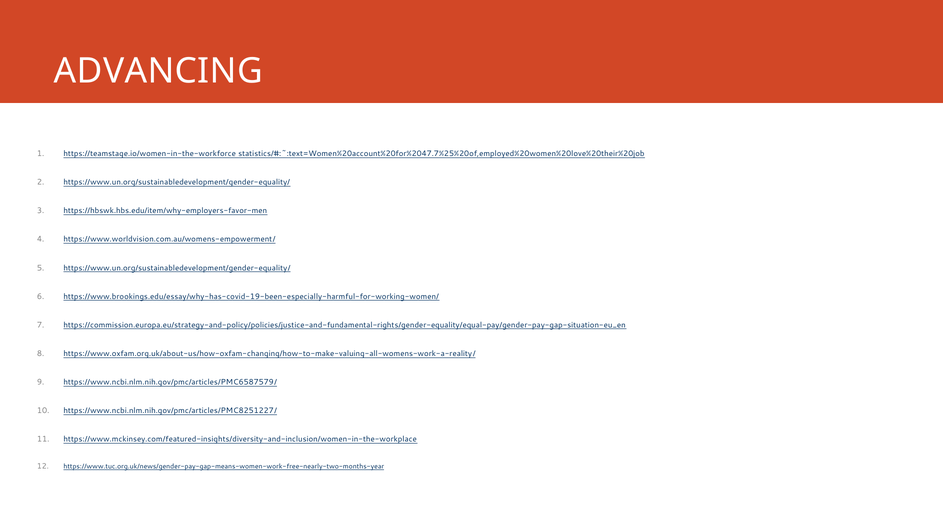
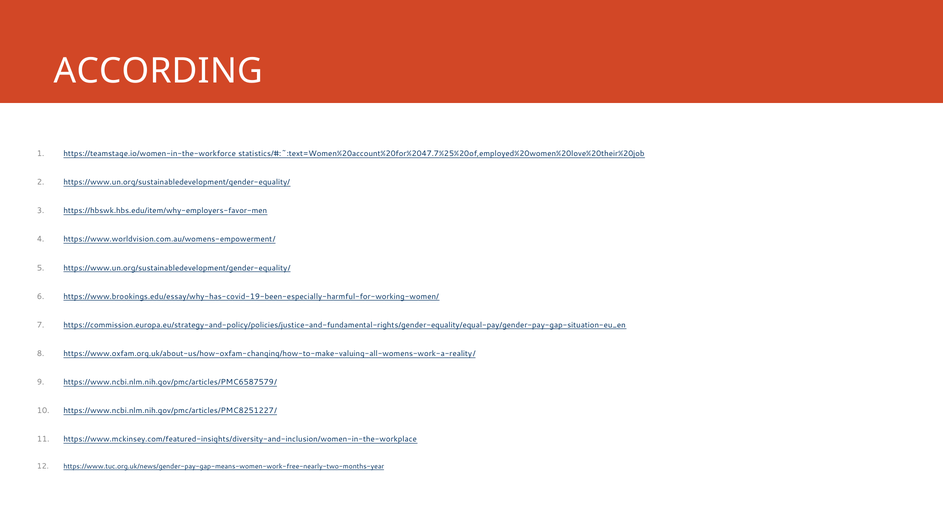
ADVANCING: ADVANCING -> ACCORDING (158, 71)
